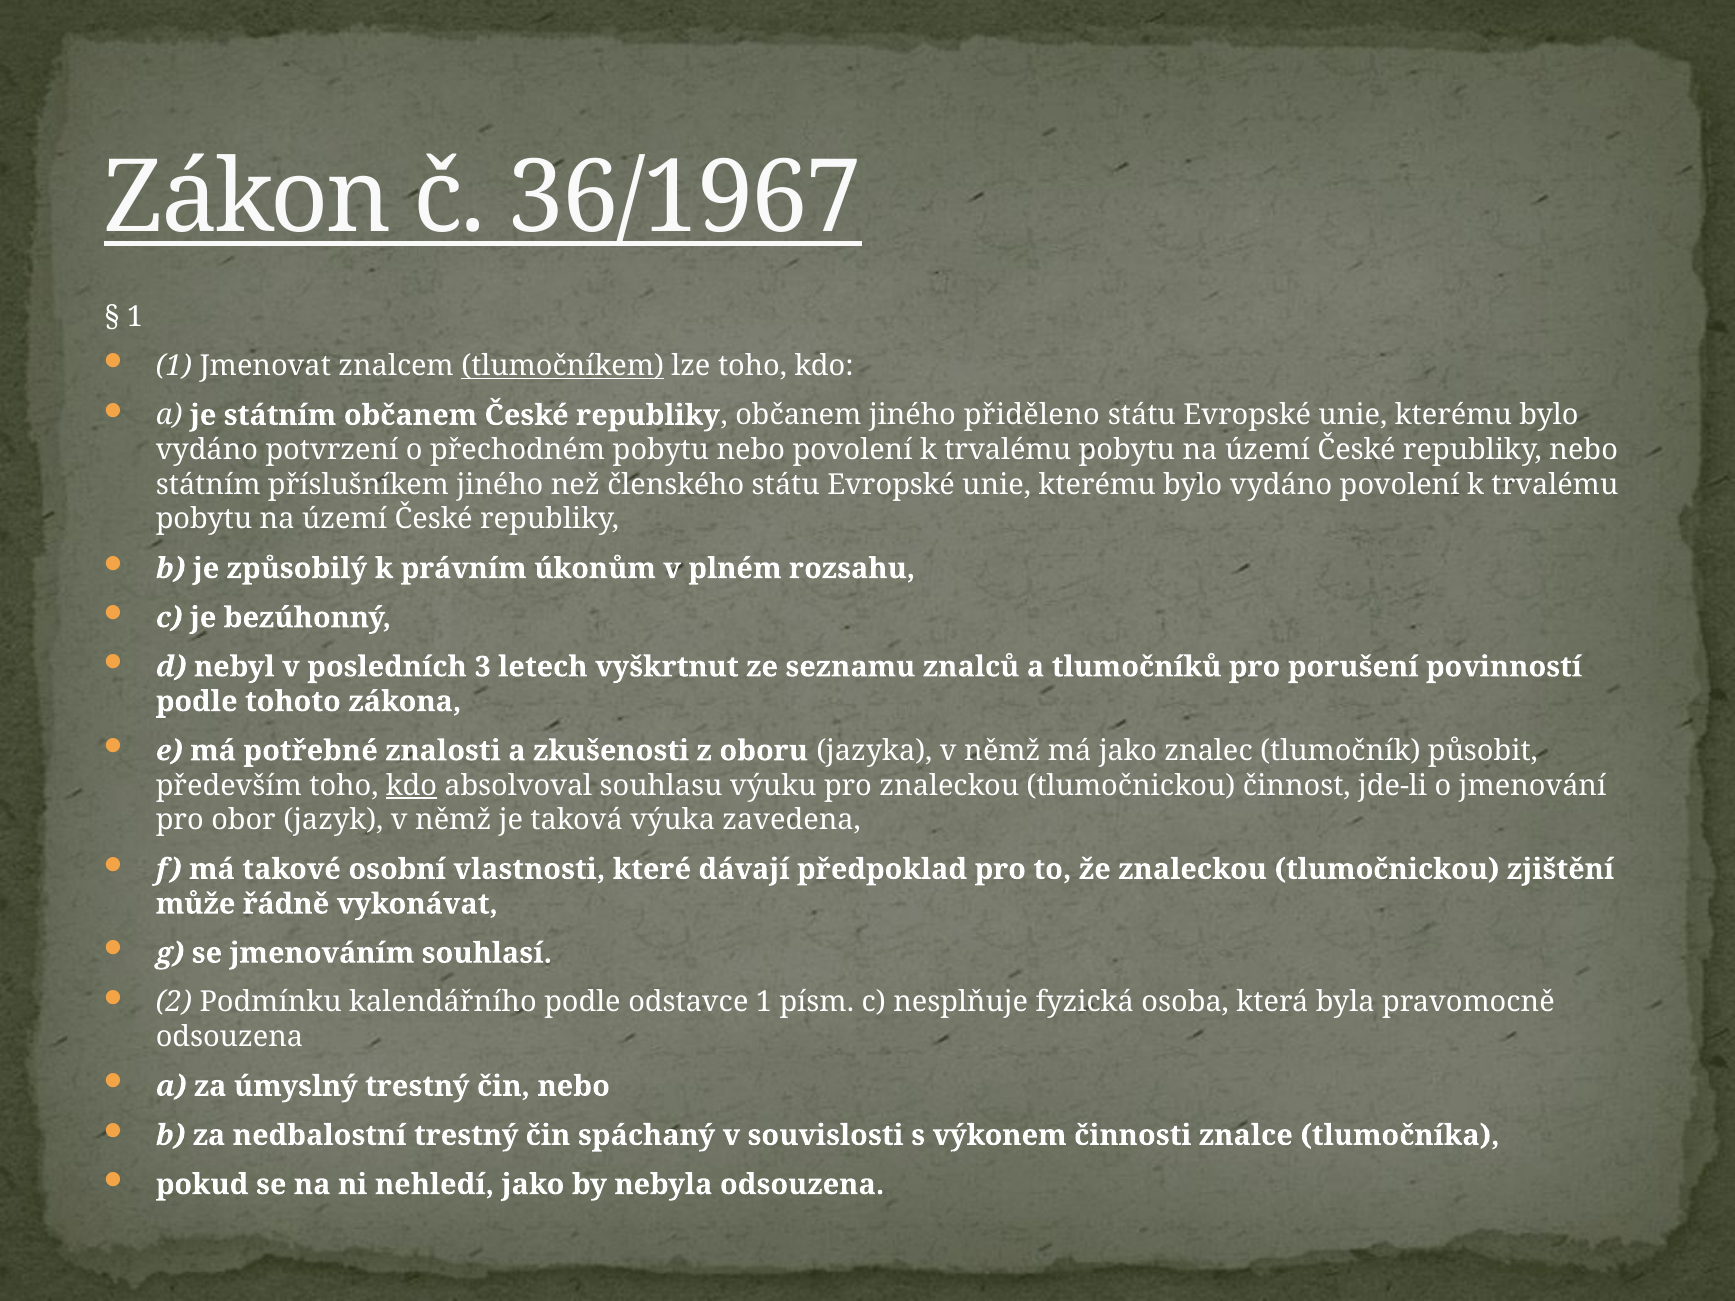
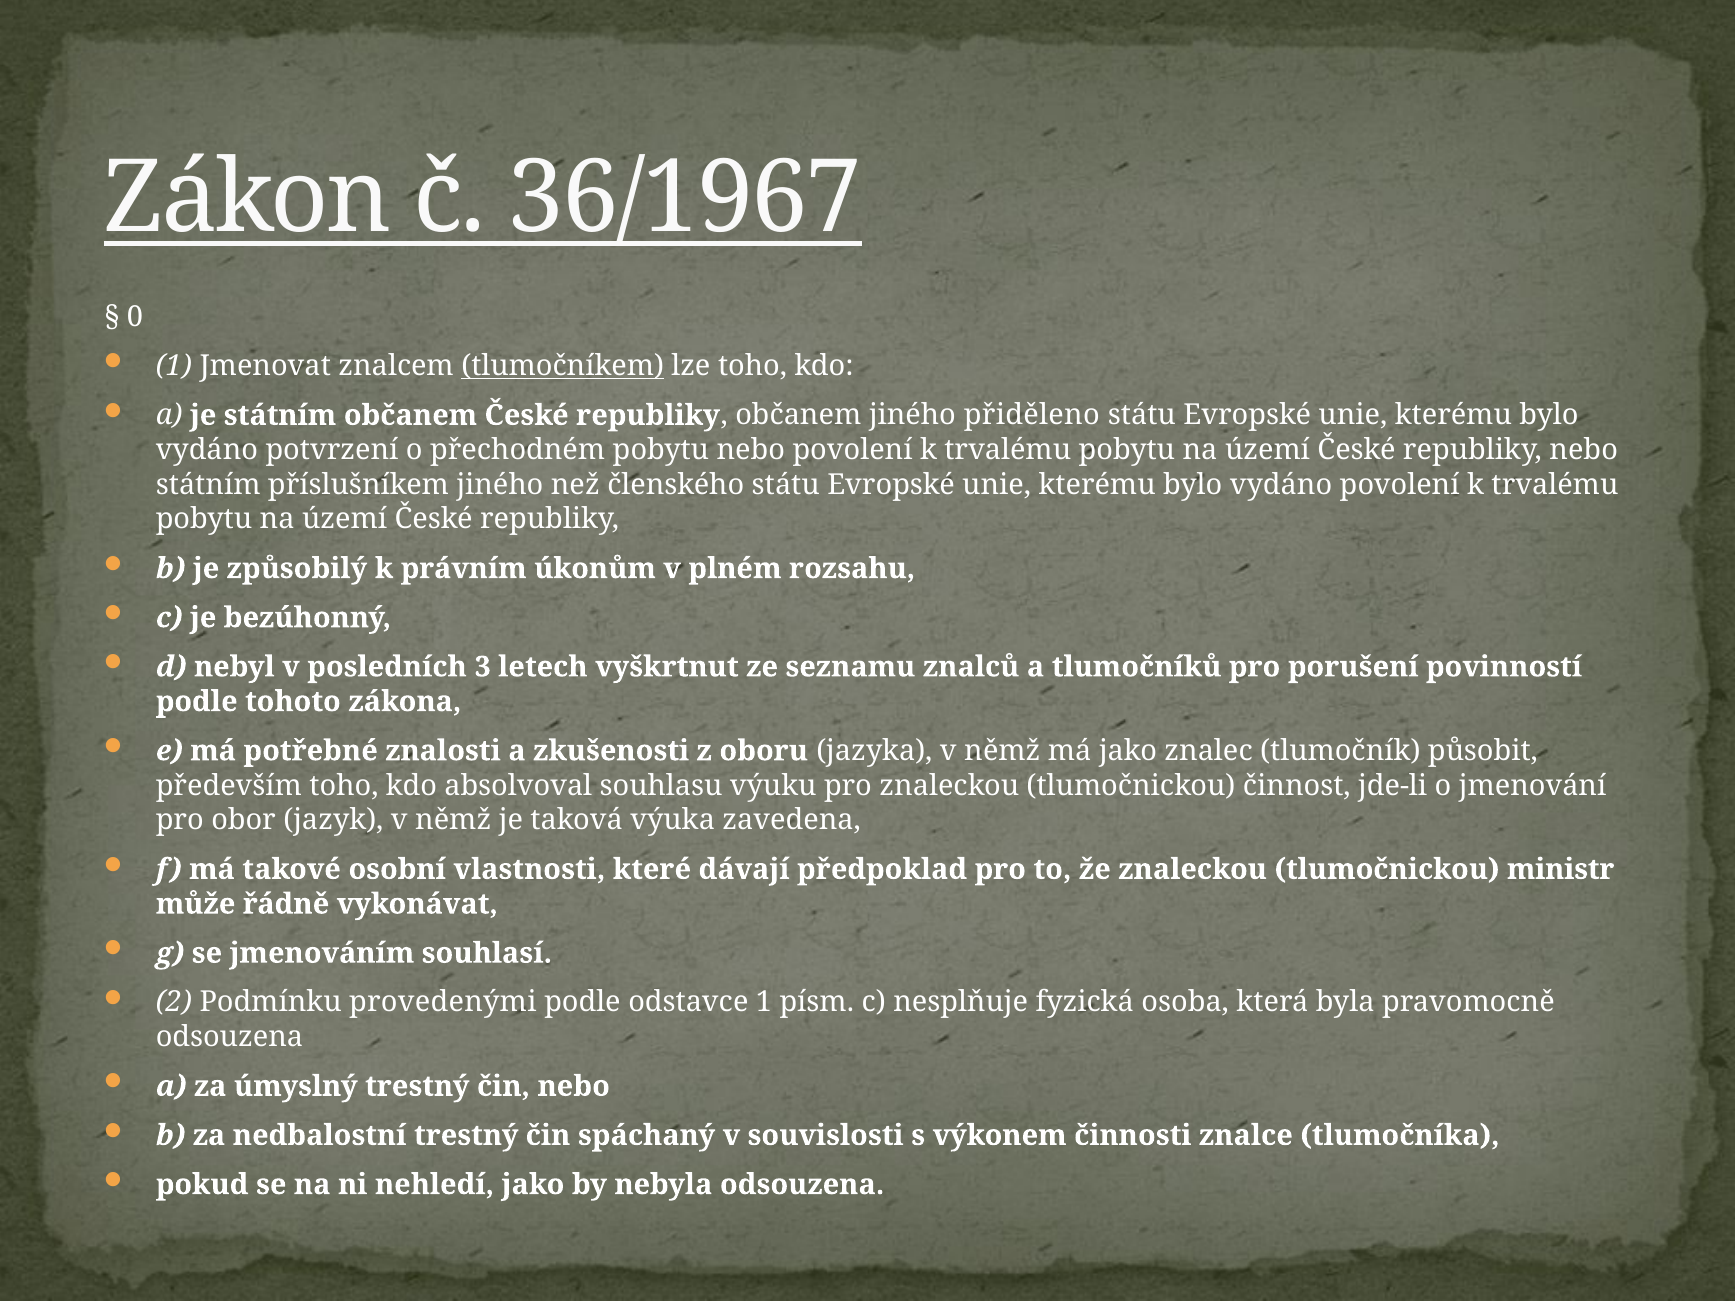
1: 1 -> 0 (135, 317)
kdo underline: present -> none (411, 786)
zjištění: zjištění -> ministr (1561, 870)
kalendářního: kalendářního -> provedenými (443, 1003)
